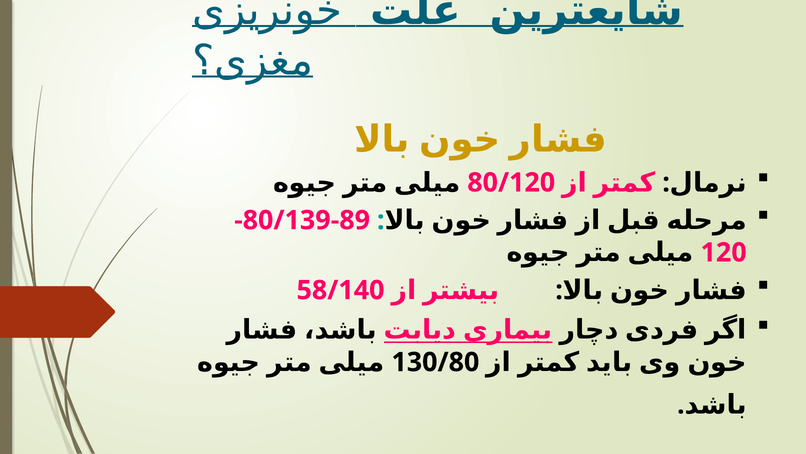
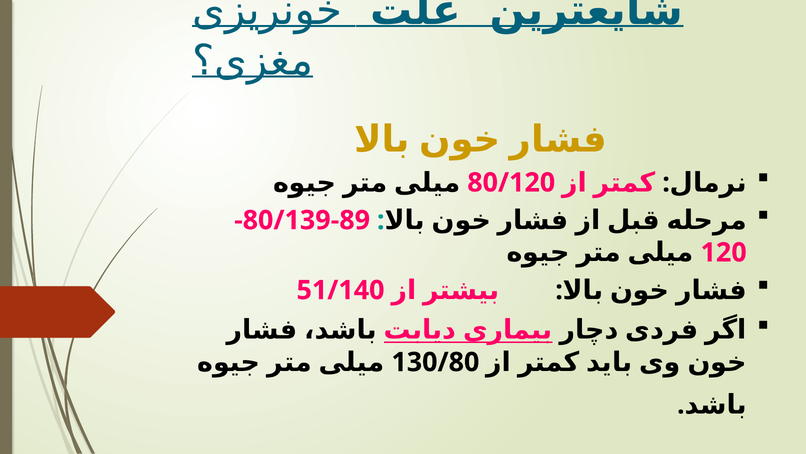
58/140: 58/140 -> 51/140 (340, 290)
